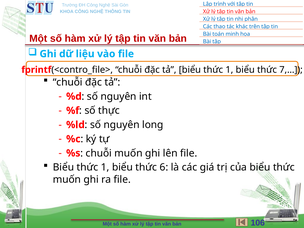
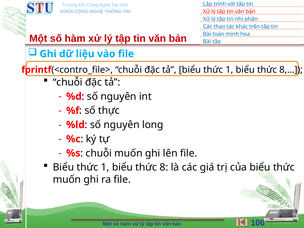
7,…: 7,… -> 8,… (291, 70)
6: 6 -> 8 (164, 167)
